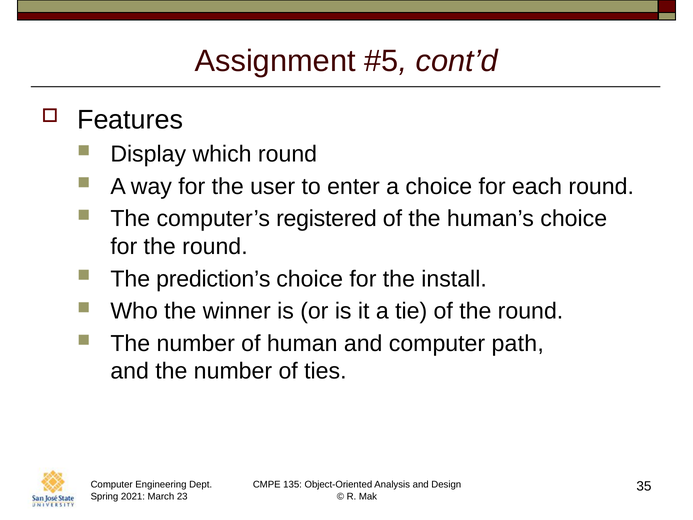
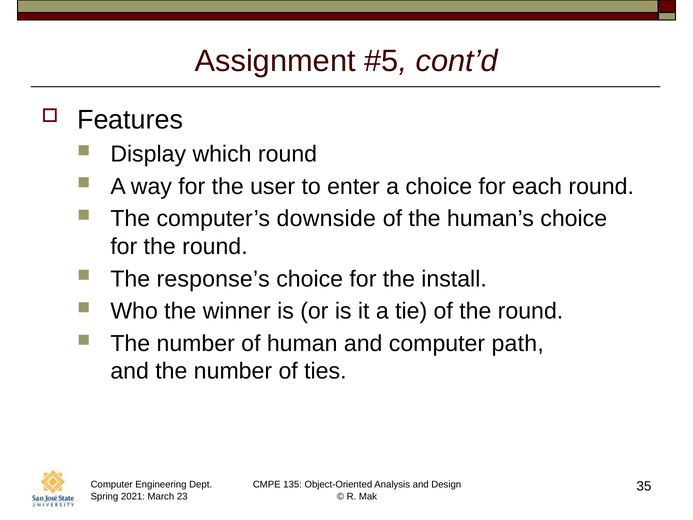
registered: registered -> downside (326, 219)
prediction’s: prediction’s -> response’s (213, 279)
